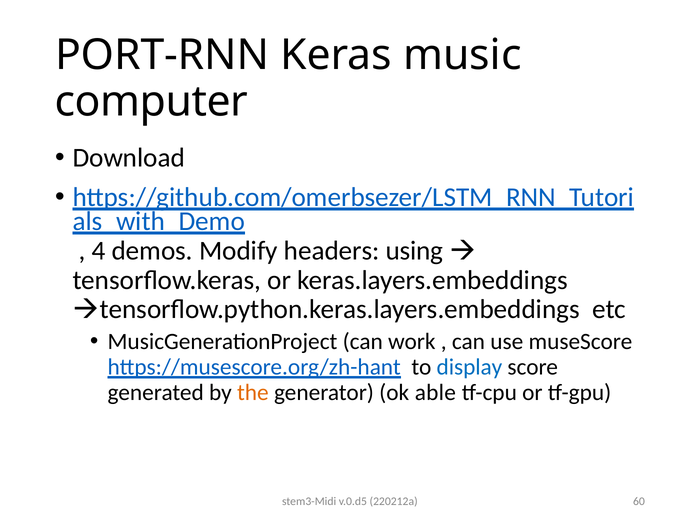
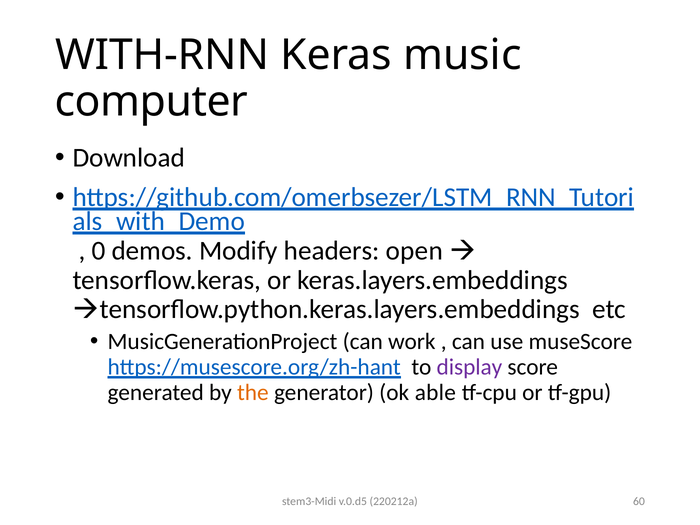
PORT-RNN: PORT-RNN -> WITH-RNN (162, 55)
4: 4 -> 0 (99, 251)
using: using -> open (414, 251)
display colour: blue -> purple (469, 367)
